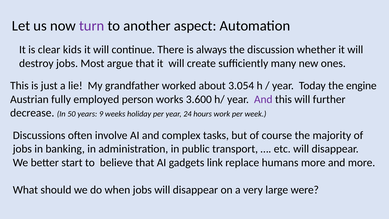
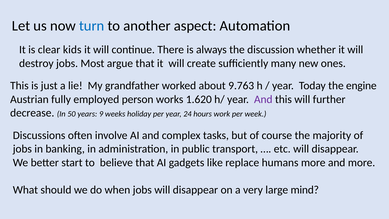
turn colour: purple -> blue (92, 26)
3.054: 3.054 -> 9.763 (241, 86)
3.600: 3.600 -> 1.620 (199, 99)
link: link -> like (215, 162)
were: were -> mind (305, 190)
